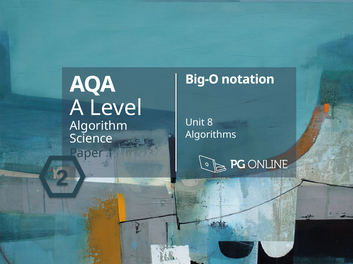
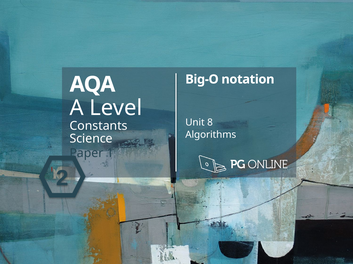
Algorithm: Algorithm -> Constants (99, 126)
